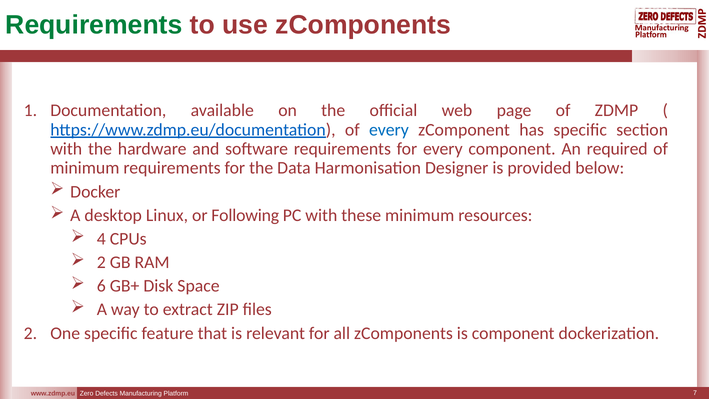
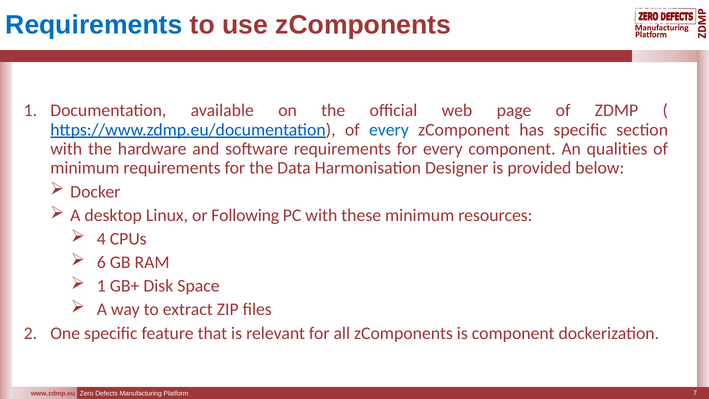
Requirements colour: green -> blue (94, 25)
required: required -> qualities (617, 149)
2: 2 -> 6 (101, 262)
6: 6 -> 1 (101, 286)
